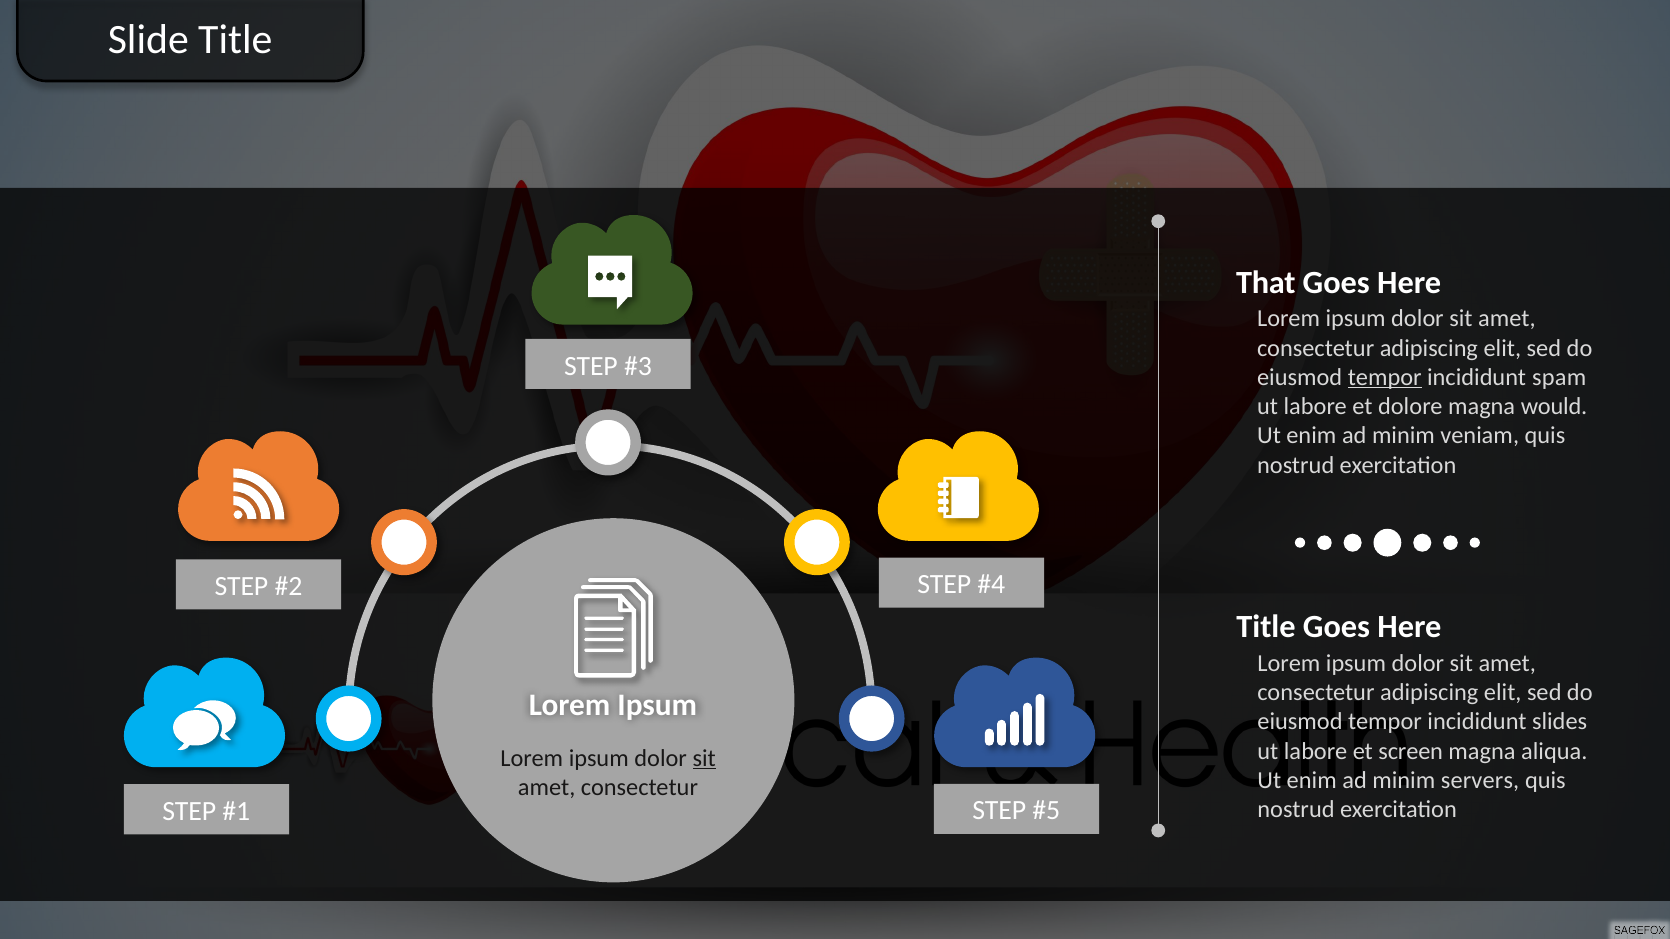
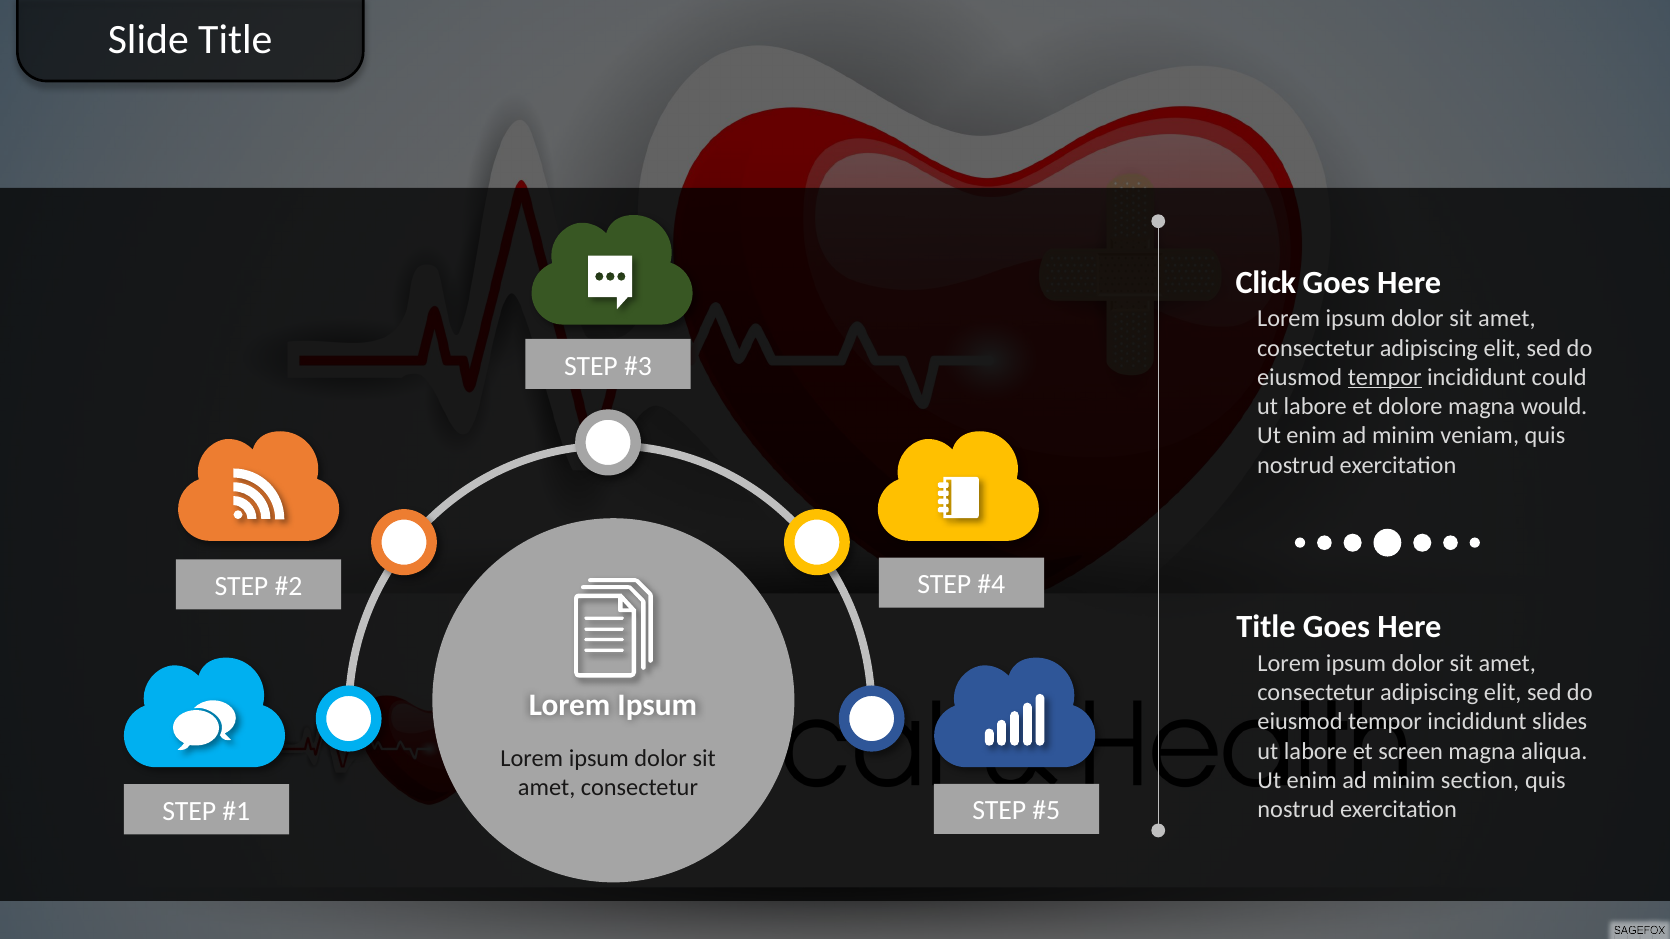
That: That -> Click (1266, 283)
spam: spam -> could (1559, 377)
sit underline: present -> none (704, 758)
servers: servers -> section (1480, 781)
